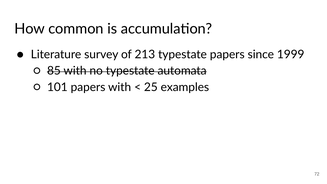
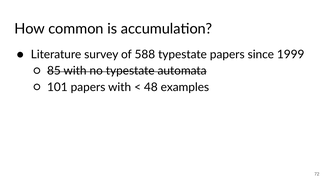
213: 213 -> 588 (145, 55)
25: 25 -> 48 (151, 87)
